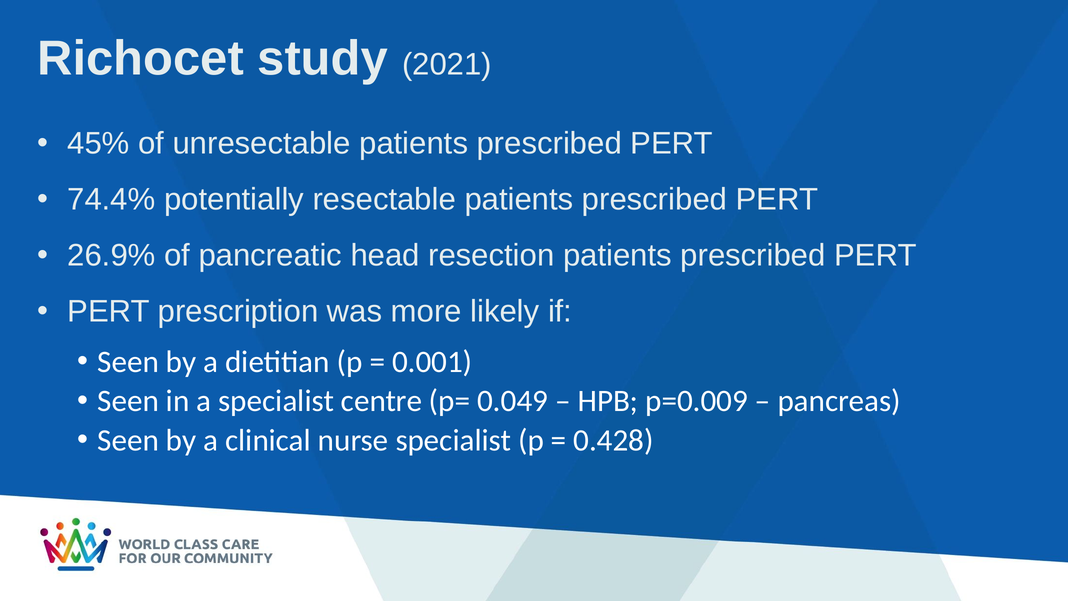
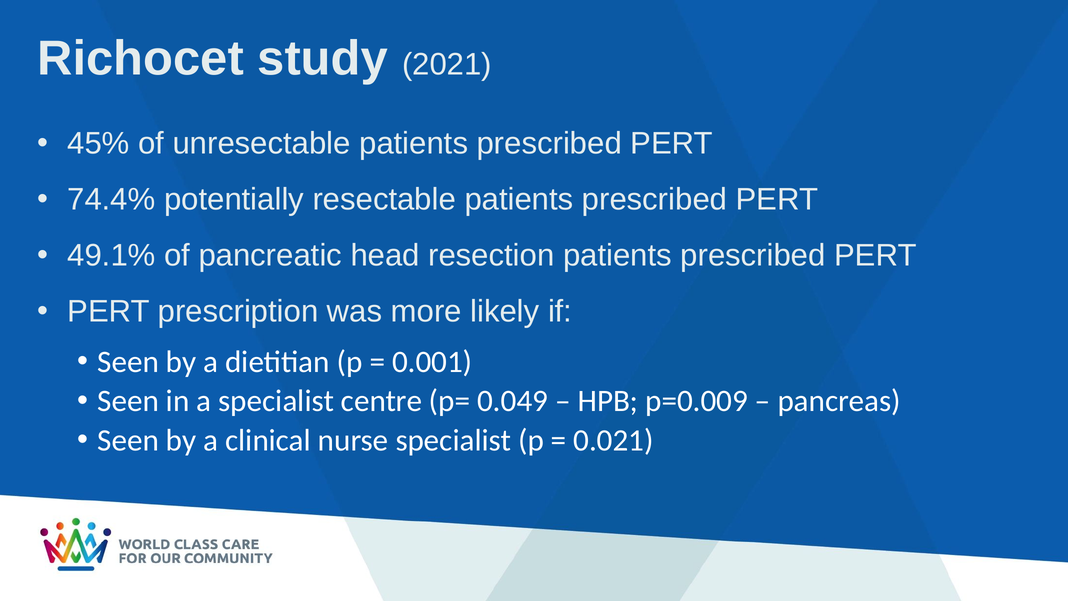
26.9%: 26.9% -> 49.1% (111, 255)
0.428: 0.428 -> 0.021 (614, 440)
